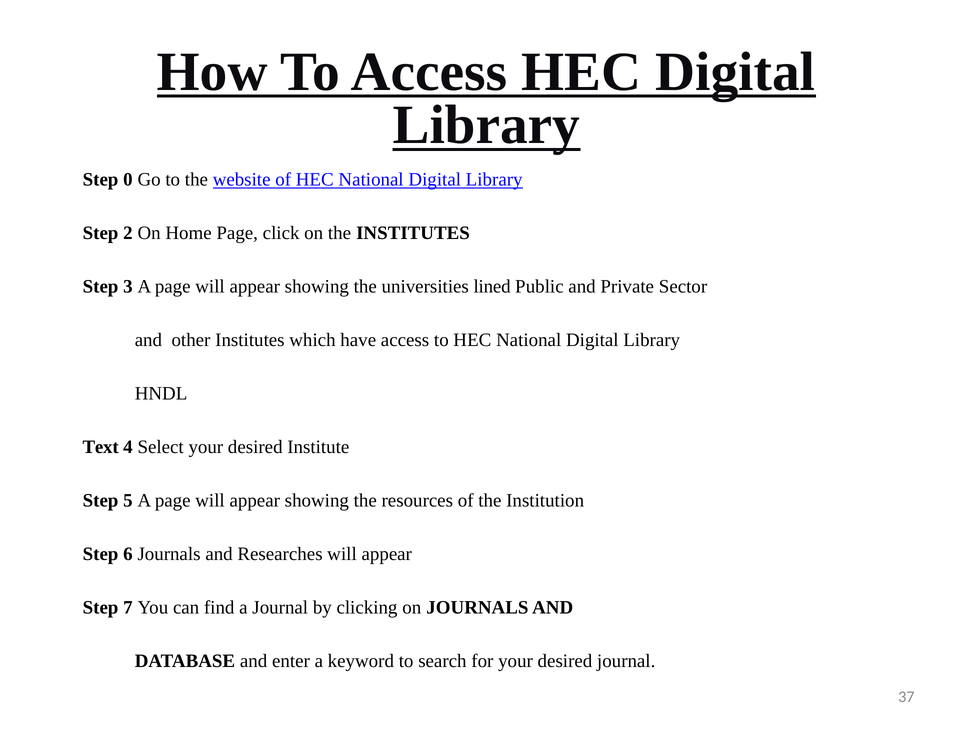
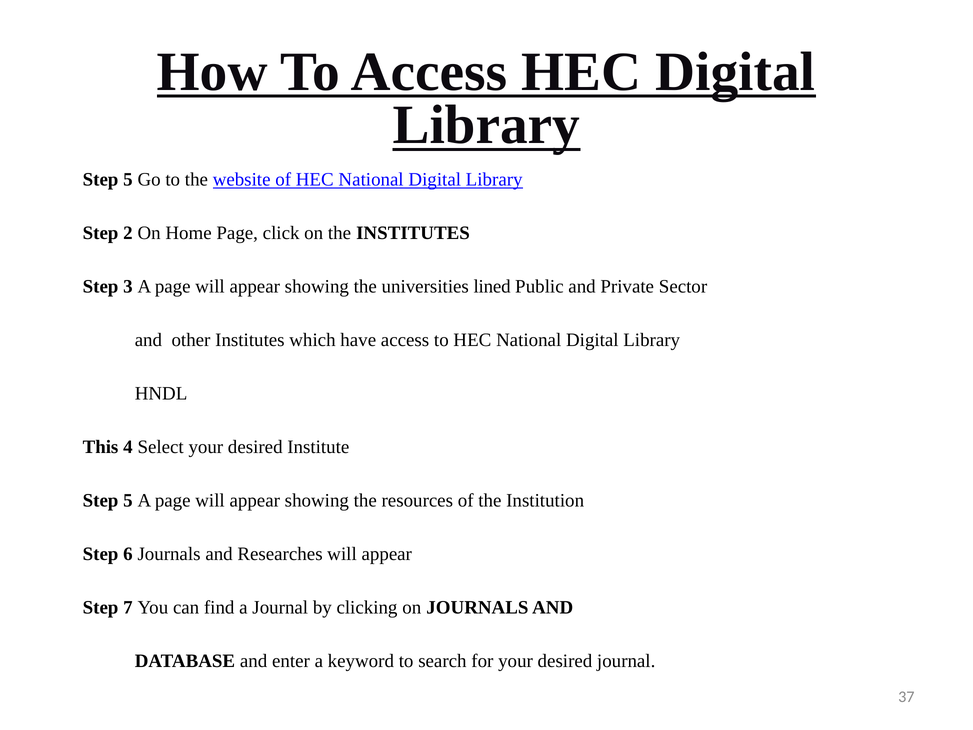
0: 0 -> 5 (128, 179)
Text: Text -> This (101, 447)
